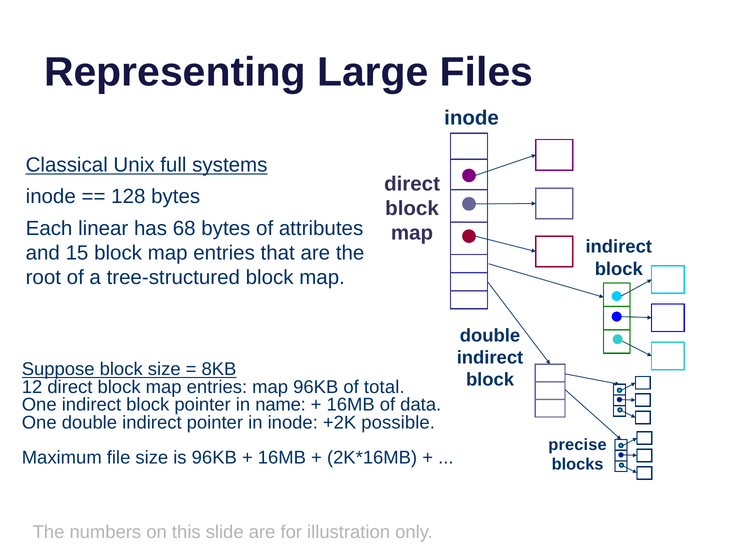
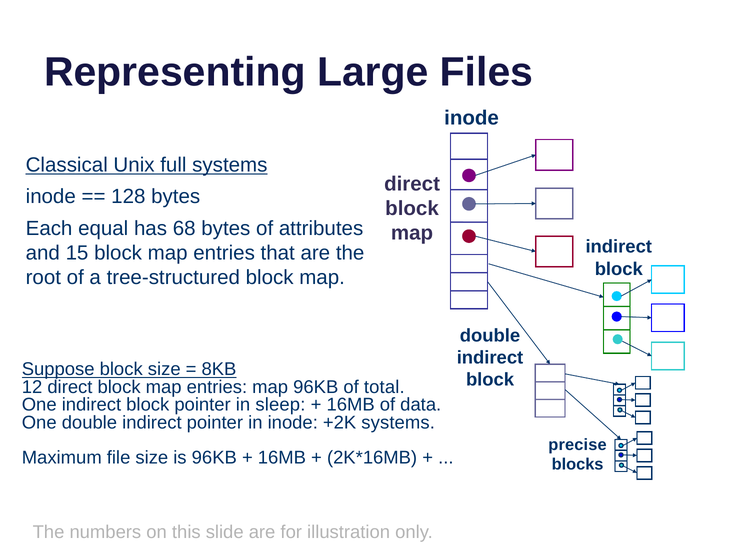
linear: linear -> equal (103, 229)
name: name -> sleep (280, 405)
+2K possible: possible -> systems (398, 423)
